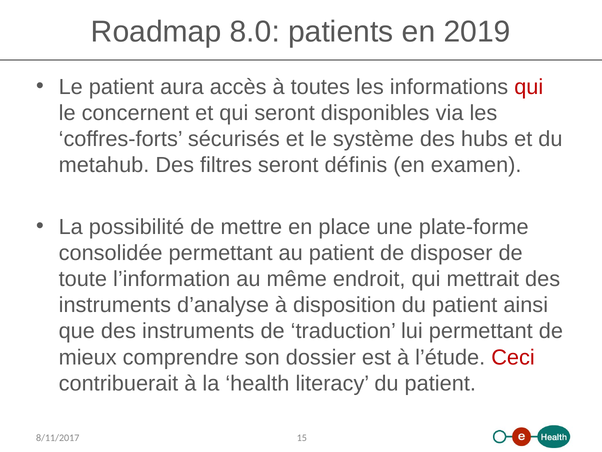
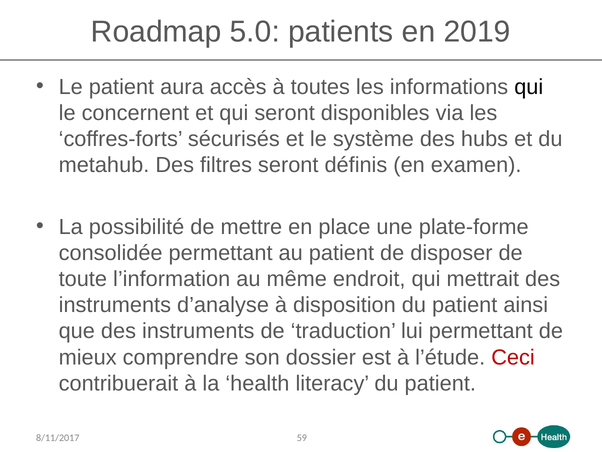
8.0: 8.0 -> 5.0 (255, 32)
qui colour: red -> black (529, 87)
15: 15 -> 59 (302, 437)
